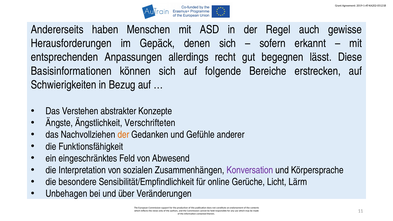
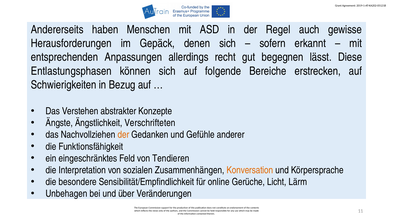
Basisinformationen: Basisinformationen -> Entlastungsphasen (71, 71)
Abwesend: Abwesend -> Tendieren (171, 158)
Konversation colour: purple -> orange (250, 170)
